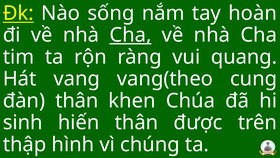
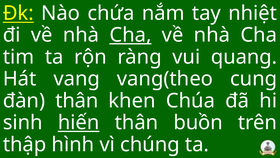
sống: sống -> chứa (111, 13)
hoàn: hoàn -> nhiệt (253, 13)
hiến underline: none -> present (79, 122)
được: được -> buồn (198, 122)
